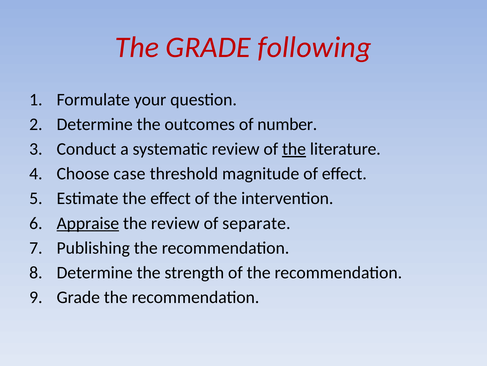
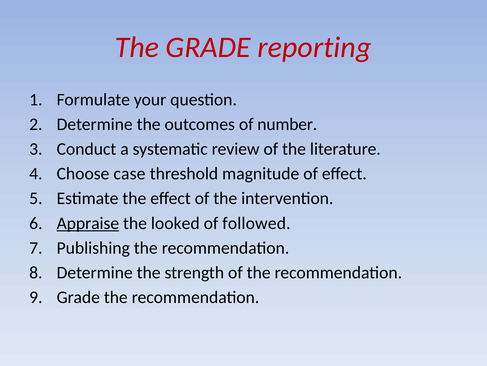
following: following -> reporting (314, 47)
the underline: present -> none (294, 149)
the review: review -> looked (175, 223)
separate: separate -> followed (256, 223)
